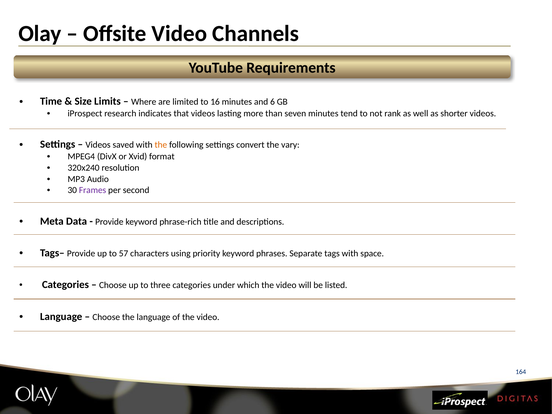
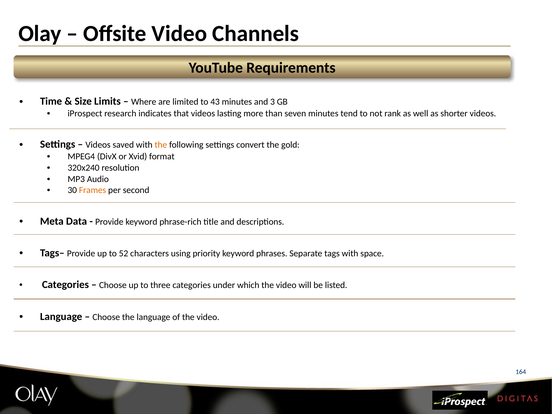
16: 16 -> 43 (215, 102)
6: 6 -> 3 (273, 102)
vary: vary -> gold (290, 145)
Frames colour: purple -> orange (93, 190)
57: 57 -> 52 (124, 253)
